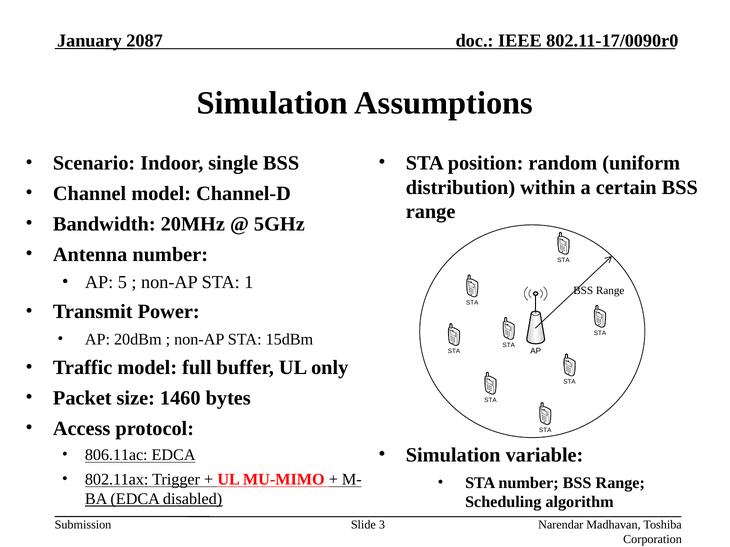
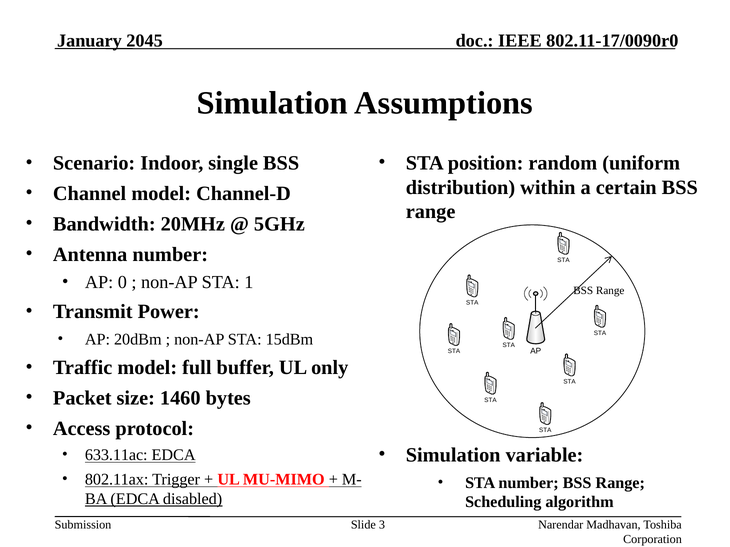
2087: 2087 -> 2045 (145, 41)
5: 5 -> 0 (122, 283)
806.11ac: 806.11ac -> 633.11ac (116, 455)
